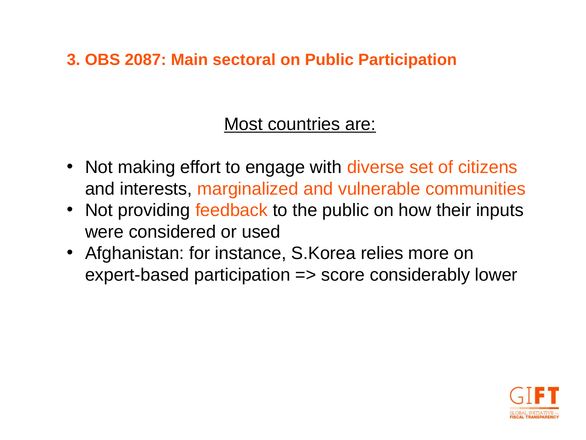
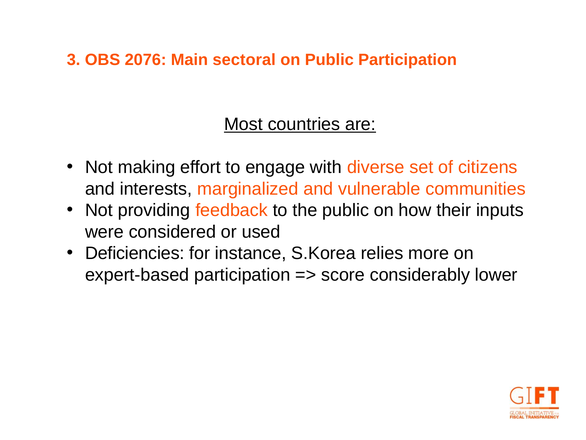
2087: 2087 -> 2076 (146, 60)
Afghanistan: Afghanistan -> Deficiencies (135, 253)
